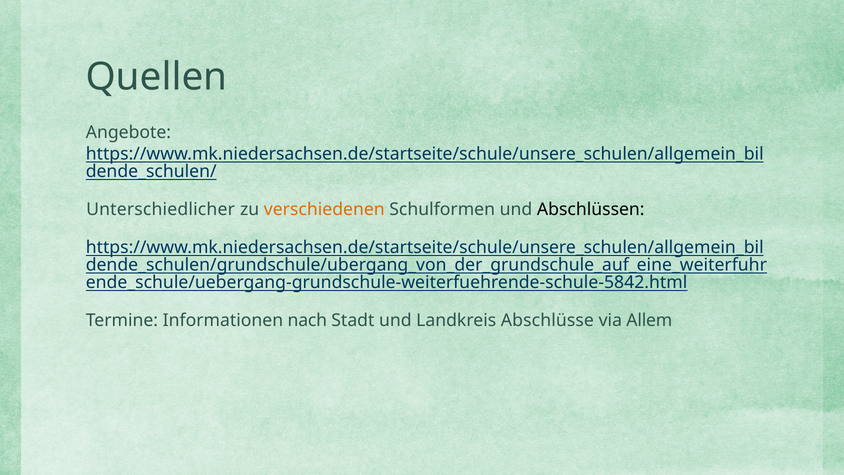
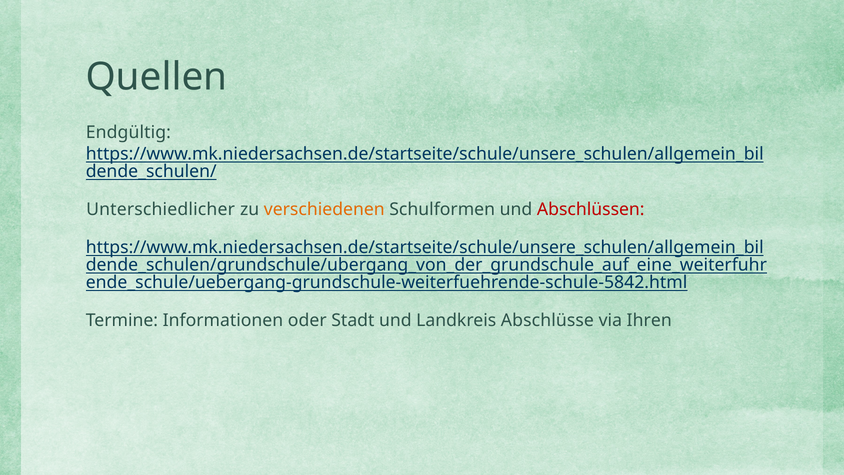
Angebote: Angebote -> Endgültig (128, 132)
Abschlüssen colour: black -> red (591, 209)
nach: nach -> oder (307, 320)
Allem: Allem -> Ihren (649, 320)
